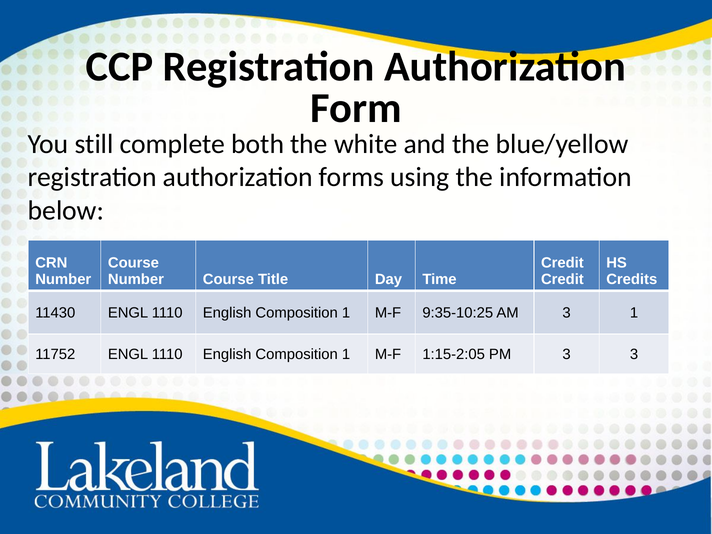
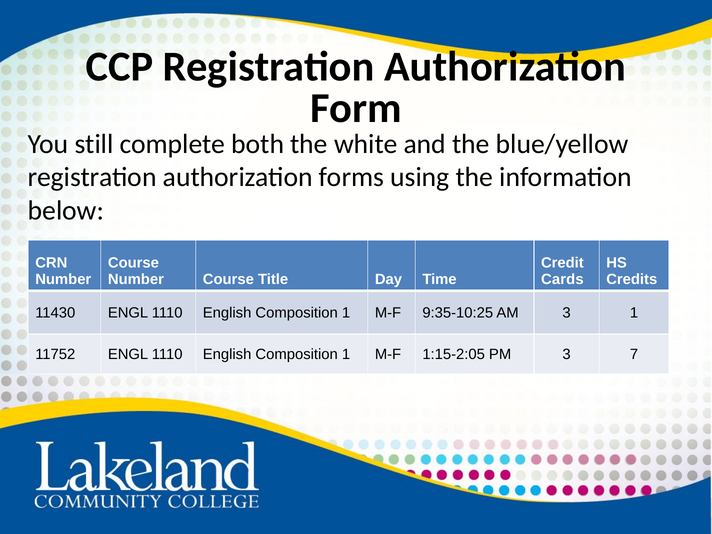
Credit: Credit -> Cards (562, 279)
3 3: 3 -> 7 (634, 354)
